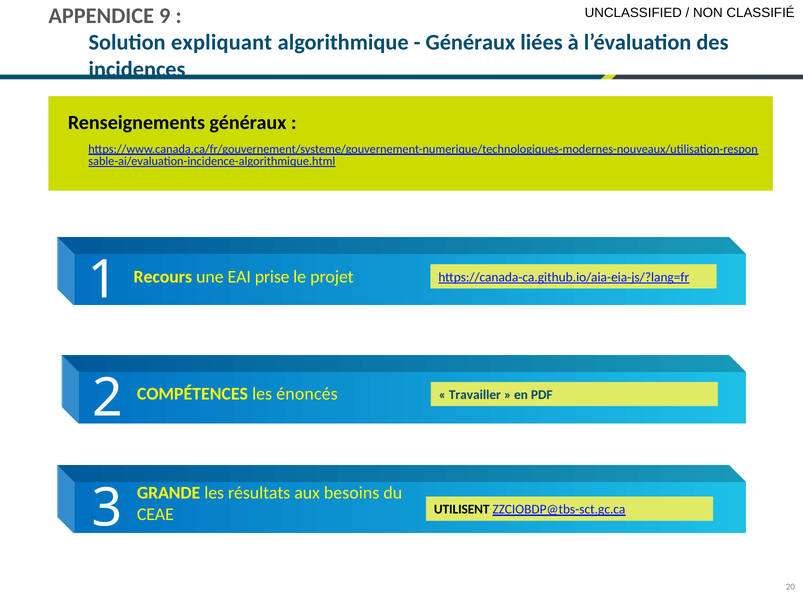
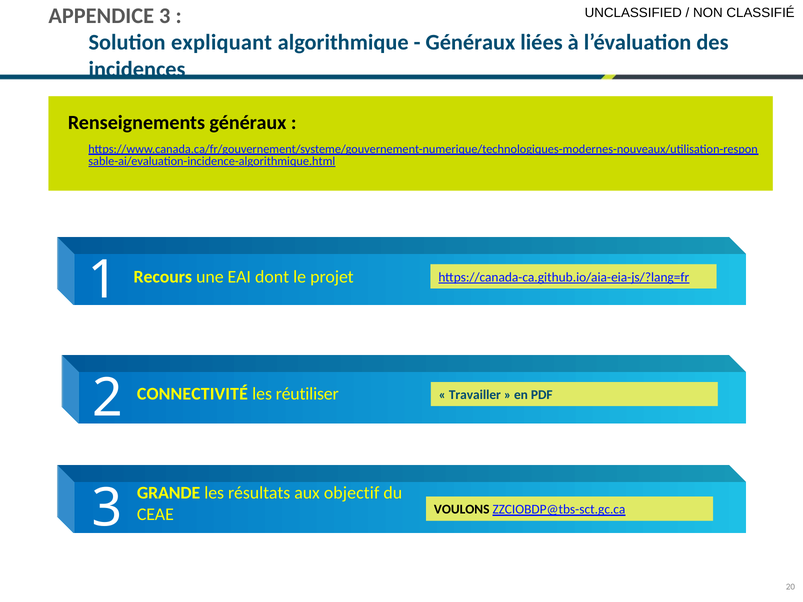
APPENDICE 9: 9 -> 3 (165, 16)
prise: prise -> dont (272, 277)
COMPÉTENCES: COMPÉTENCES -> CONNECTIVITÉ (192, 394)
énoncés: énoncés -> réutiliser (307, 394)
besoins: besoins -> objectif (352, 493)
UTILISENT: UTILISENT -> VOULONS (462, 510)
